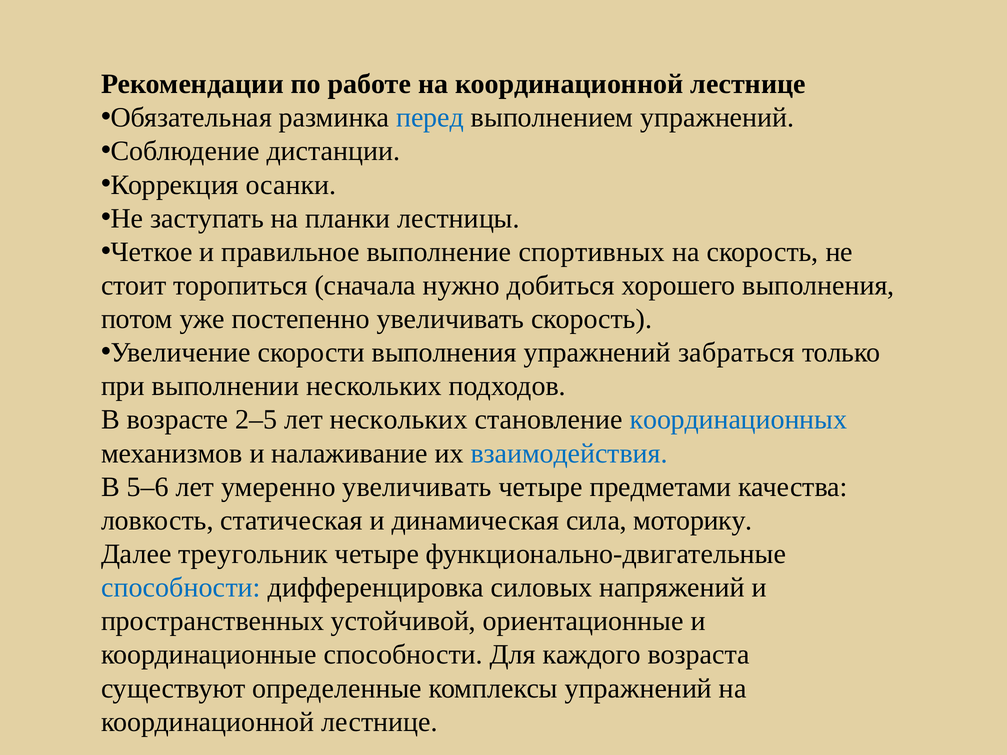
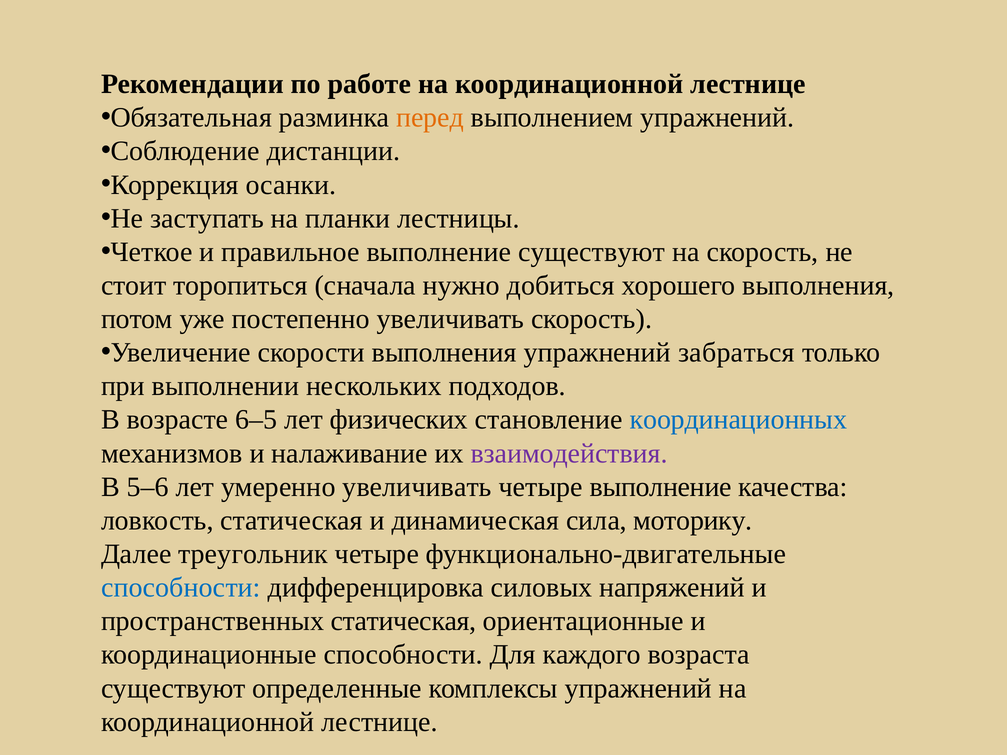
перед colour: blue -> orange (430, 118)
выполнение спортивных: спортивных -> существуют (592, 252)
2–5: 2–5 -> 6–5 (256, 420)
лет нескольких: нескольких -> физических (399, 420)
взаимодействия colour: blue -> purple (569, 453)
четыре предметами: предметами -> выполнение (661, 487)
пространственных устойчивой: устойчивой -> статическая (404, 621)
